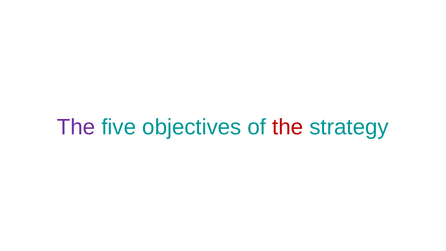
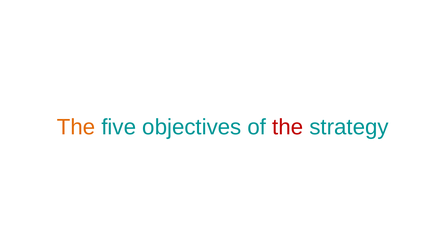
The colour: purple -> orange (76, 127)
